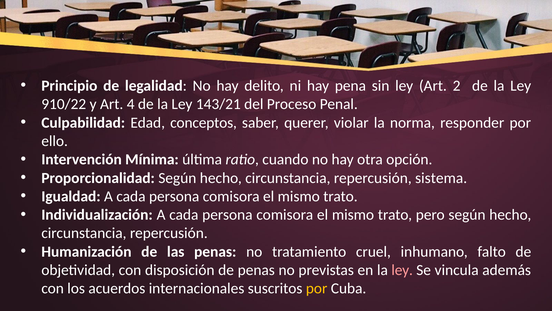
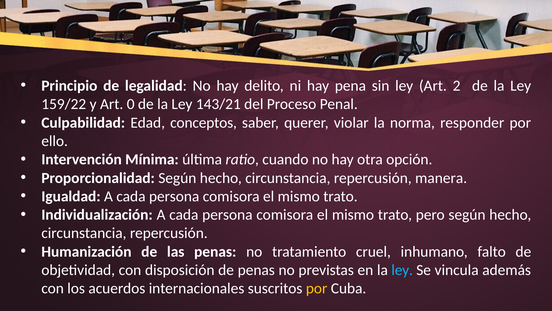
910/22: 910/22 -> 159/22 (64, 104)
4: 4 -> 0 (131, 104)
sistema: sistema -> manera (441, 178)
ley colour: pink -> light blue (402, 270)
